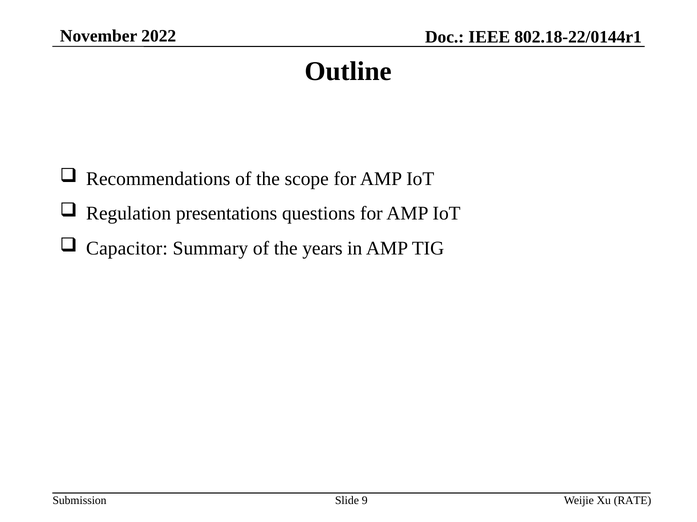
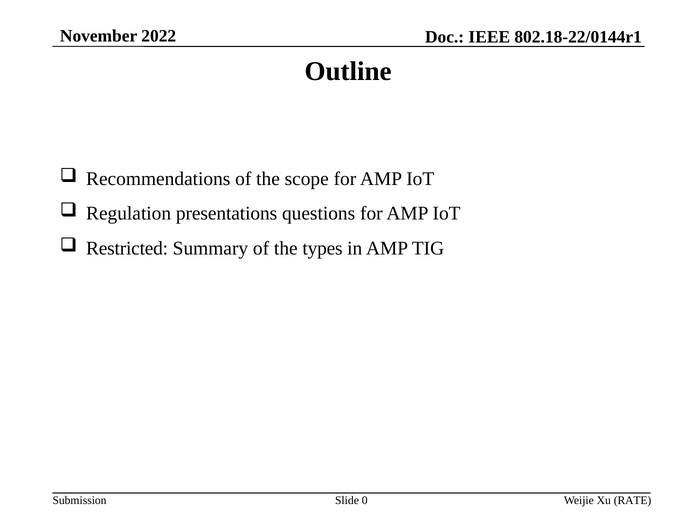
Capacitor: Capacitor -> Restricted (127, 249)
years: years -> types (323, 249)
9: 9 -> 0 (365, 501)
